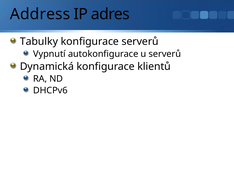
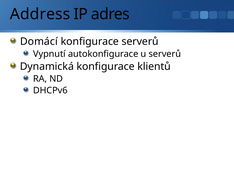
Tabulky: Tabulky -> Domácí (39, 42)
